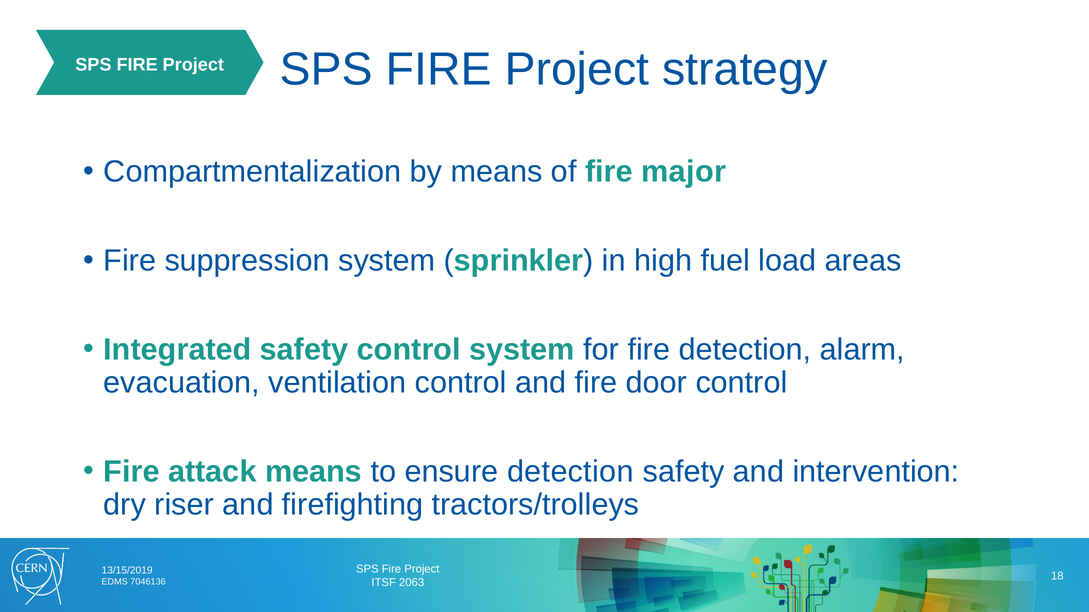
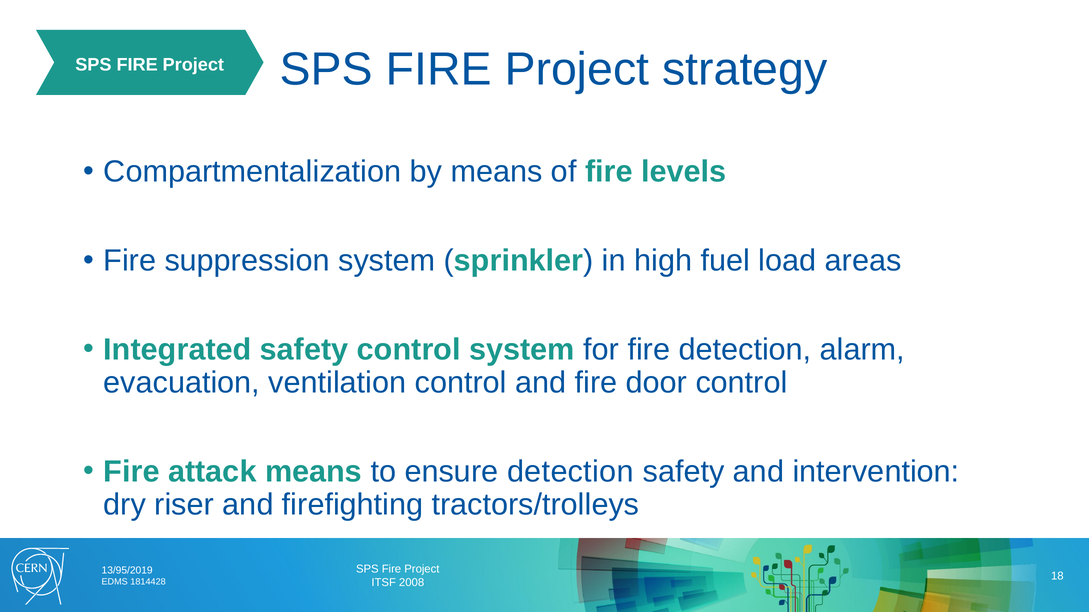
major: major -> levels (684, 172)
13/15/2019: 13/15/2019 -> 13/95/2019 (127, 571)
2063: 2063 -> 2008 (412, 583)
7046136: 7046136 -> 1814428 (148, 582)
